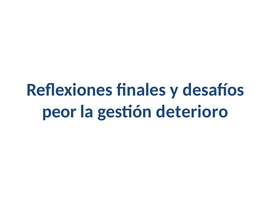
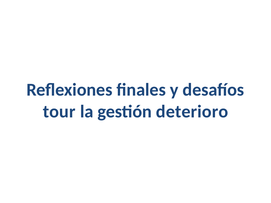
peor: peor -> tour (59, 112)
